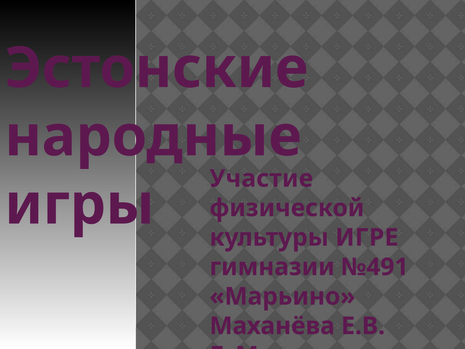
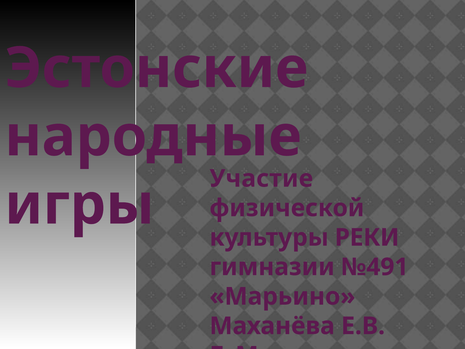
ИГРЕ: ИГРЕ -> РЕКИ (367, 237)
